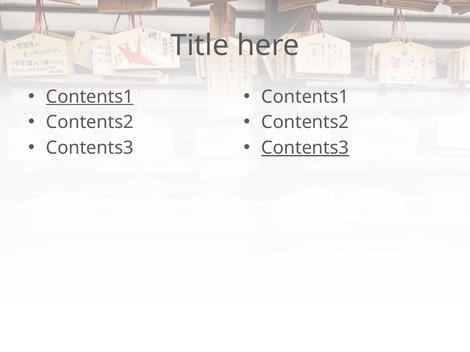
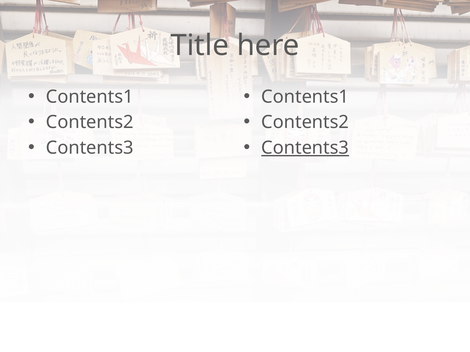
Contents1 underline: present -> none (90, 97)
